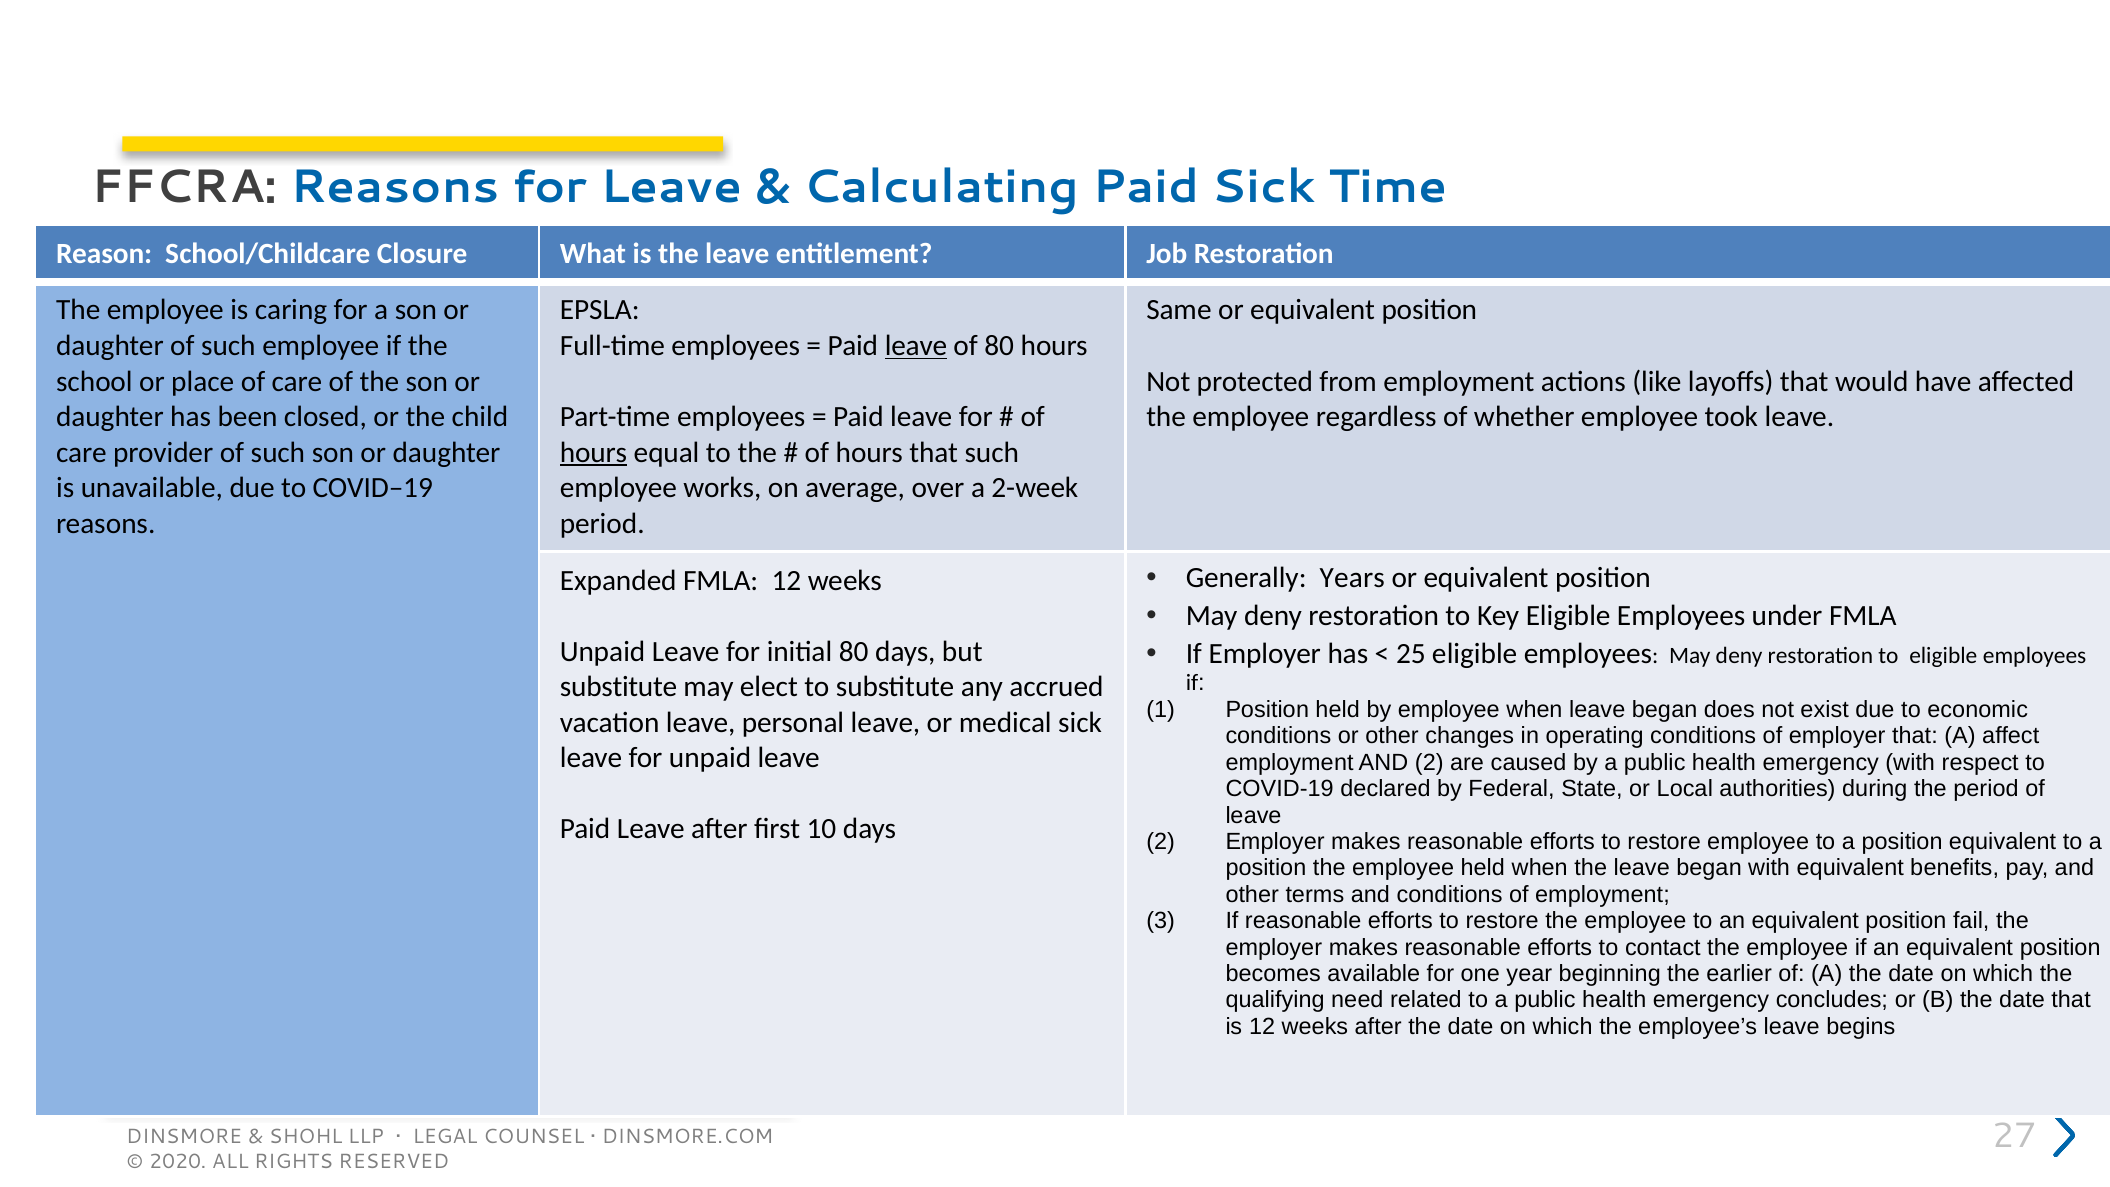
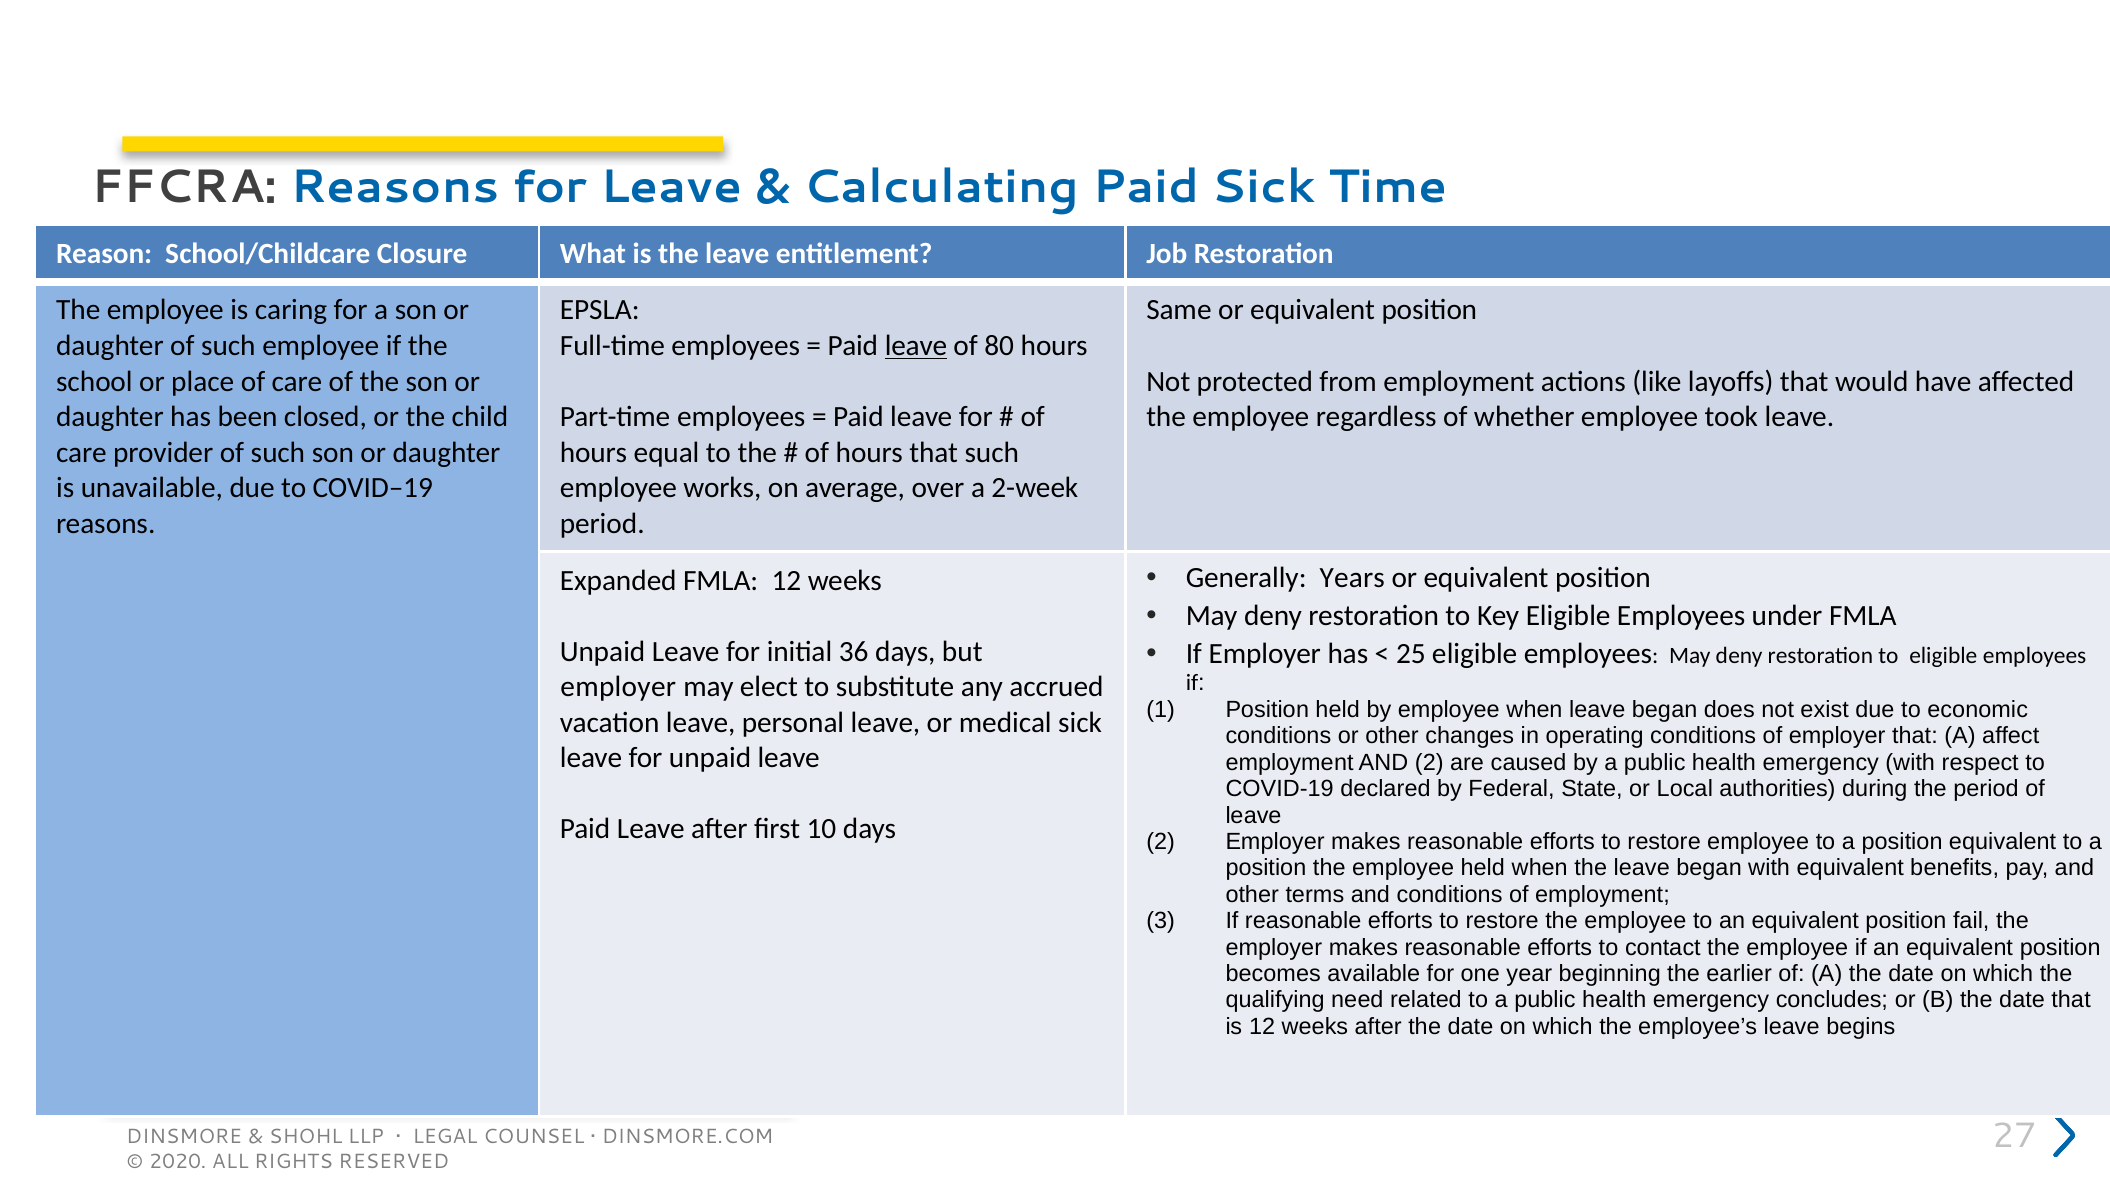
hours underline: present -> none (594, 452)
initial 80: 80 -> 36 (854, 651)
substitute: substitute -> employer (618, 687)
